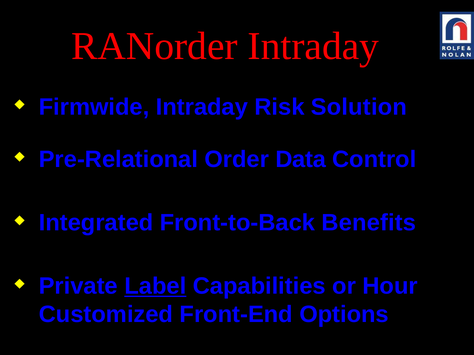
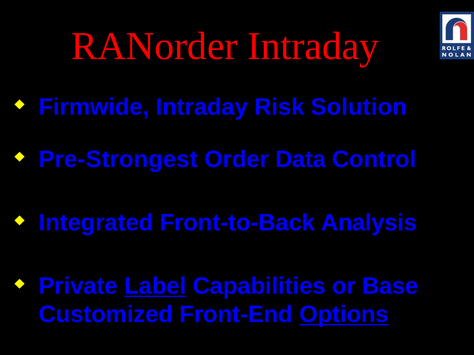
Pre-Relational: Pre-Relational -> Pre-Strongest (118, 160)
Benefits: Benefits -> Analysis (369, 223)
Hour: Hour -> Base (390, 287)
Options underline: none -> present (344, 315)
